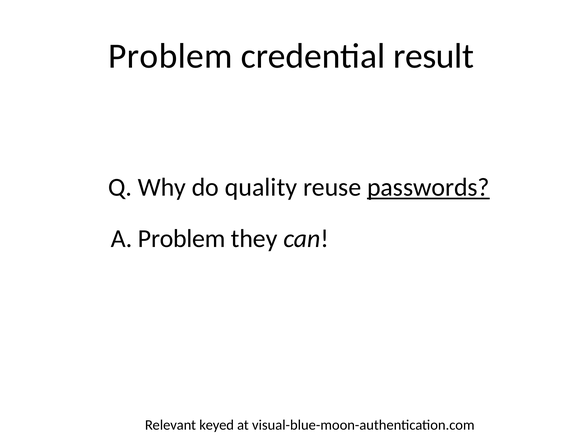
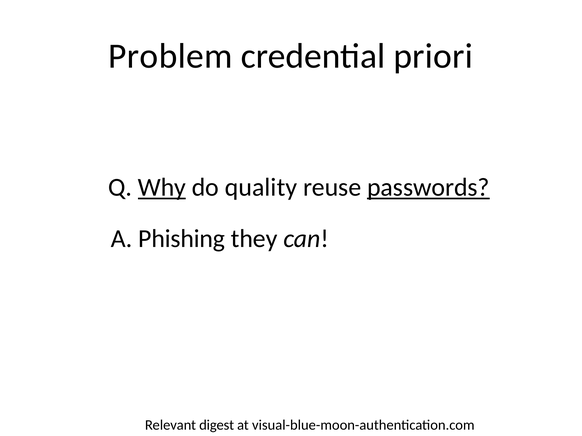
result: result -> priori (433, 56)
Why underline: none -> present (162, 188)
A Problem: Problem -> Phishing (182, 239)
keyed: keyed -> digest (217, 426)
